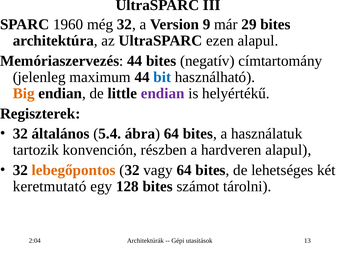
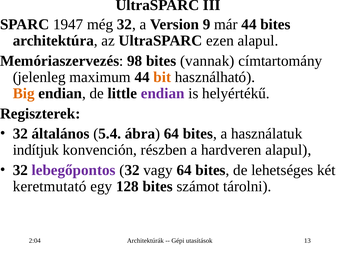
1960: 1960 -> 1947 (68, 24)
már 29: 29 -> 44 (249, 24)
Memóriaszervezés 44: 44 -> 98 (135, 61)
negatív: negatív -> vannak (207, 61)
bit colour: blue -> orange (162, 77)
tartozik: tartozik -> indítjuk (36, 150)
lebegőpontos colour: orange -> purple (74, 170)
